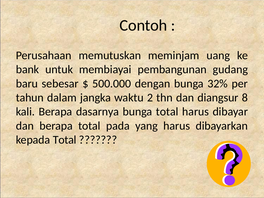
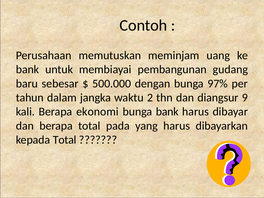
32%: 32% -> 97% (218, 84)
8: 8 -> 9 (245, 98)
dasarnya: dasarnya -> ekonomi (97, 112)
bunga total: total -> bank (167, 112)
